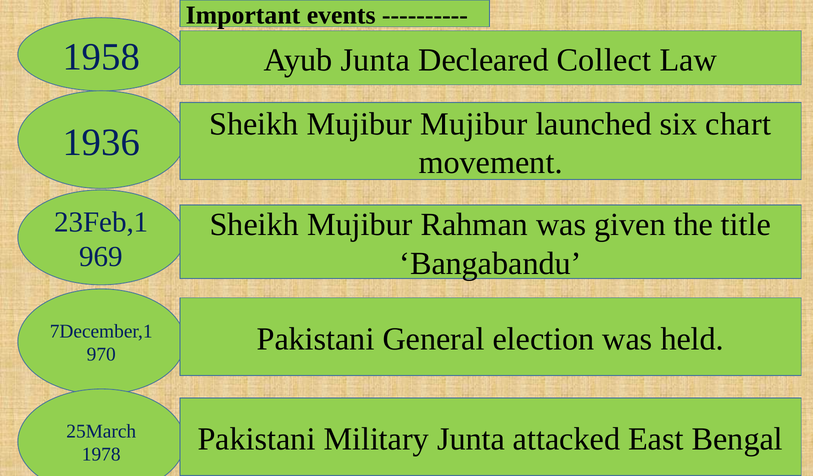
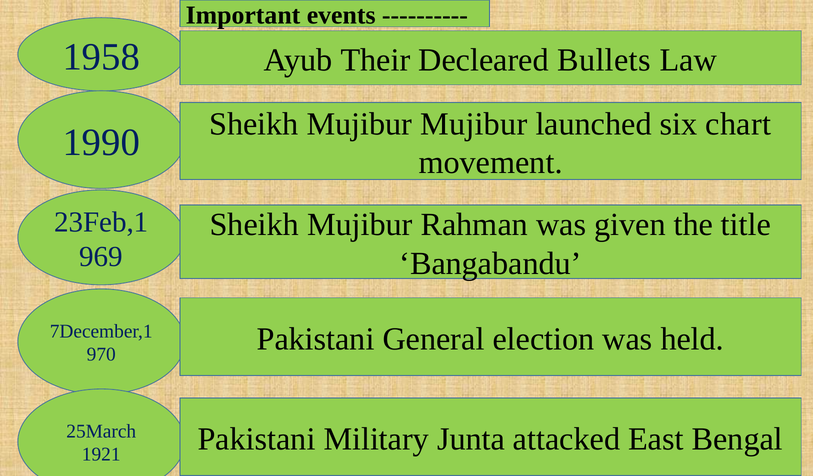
Ayub Junta: Junta -> Their (375, 60)
Collect: Collect -> Bullets (604, 60)
1936: 1936 -> 1990 (101, 142)
1978: 1978 -> 1921 (101, 455)
